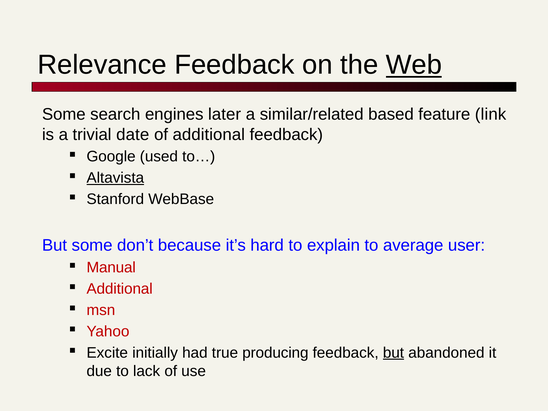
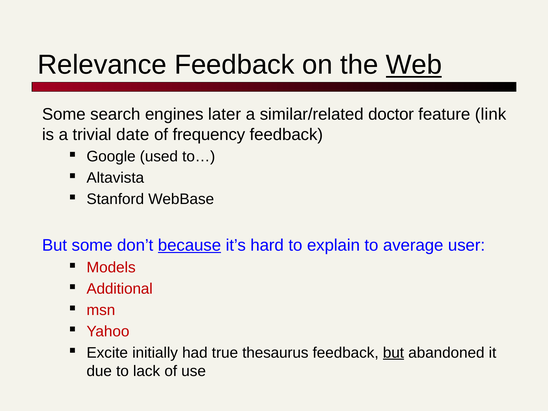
based: based -> doctor (391, 114)
of additional: additional -> frequency (209, 135)
Altavista underline: present -> none (115, 178)
because underline: none -> present (189, 245)
Manual: Manual -> Models (111, 267)
producing: producing -> thesaurus (275, 353)
